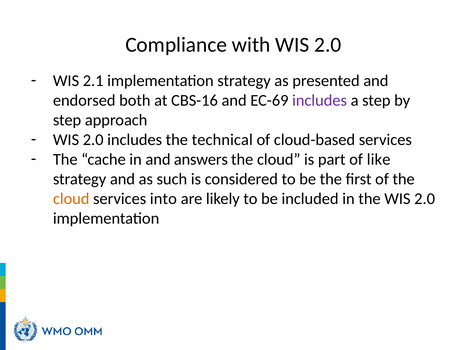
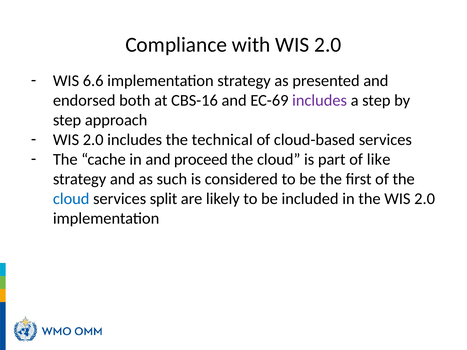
2.1: 2.1 -> 6.6 (93, 81)
answers: answers -> proceed (201, 160)
cloud colour: orange -> blue (71, 199)
into: into -> split (164, 199)
